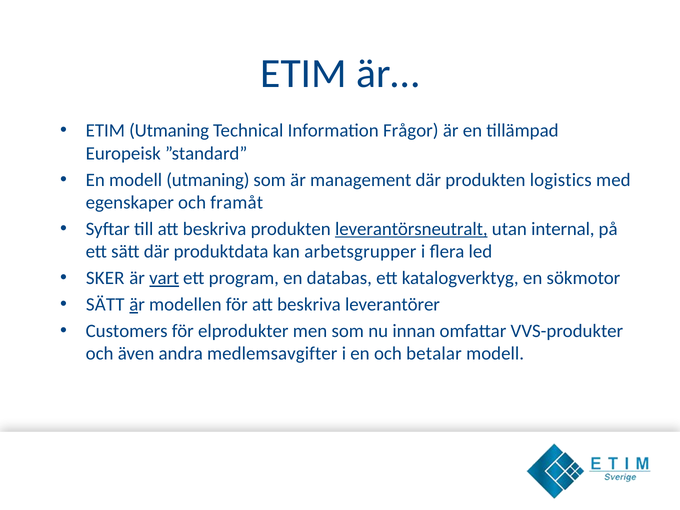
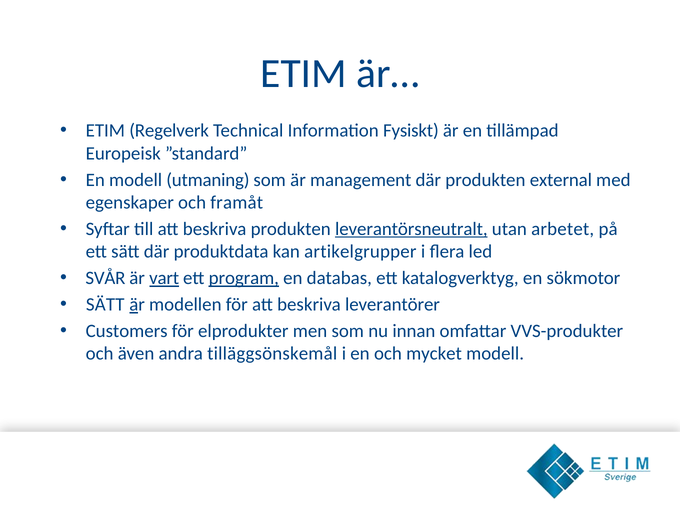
ETIM Utmaning: Utmaning -> Regelverk (169, 131)
Frågor: Frågor -> Fysiskt (411, 131)
logistics: logistics -> external (561, 180)
internal: internal -> arbetet (563, 229)
arbetsgrupper: arbetsgrupper -> artikelgrupper (360, 252)
SKER: SKER -> SVÅR (105, 278)
program underline: none -> present (244, 278)
medlemsavgifter: medlemsavgifter -> tilläggsönskemål (272, 354)
betalar: betalar -> mycket (434, 354)
